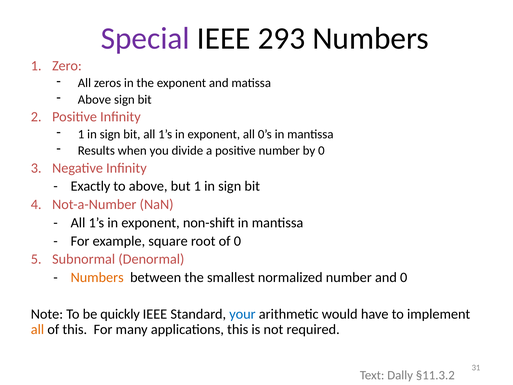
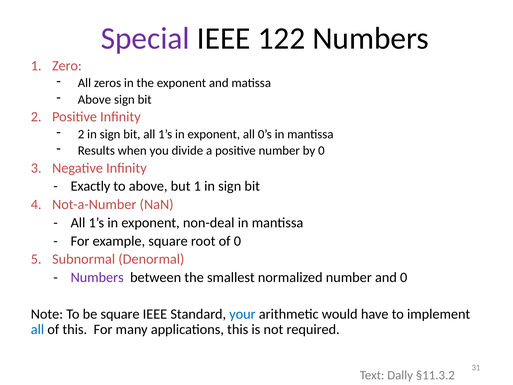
293: 293 -> 122 (282, 39)
1: 1 -> 2 (81, 134)
non-shift: non-shift -> non-deal (209, 223)
Numbers colour: orange -> purple (97, 277)
be quickly: quickly -> square (120, 314)
all colour: orange -> blue (37, 329)
